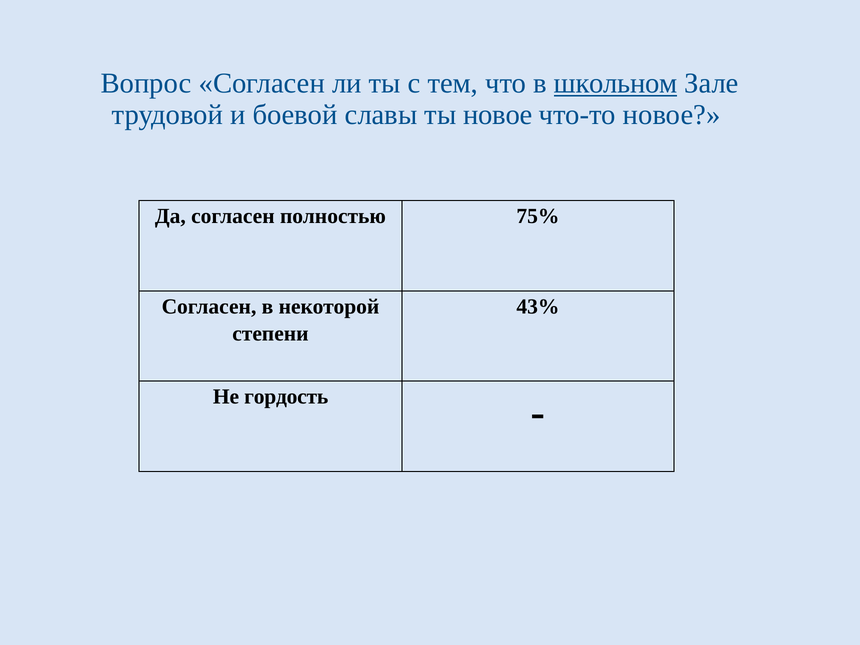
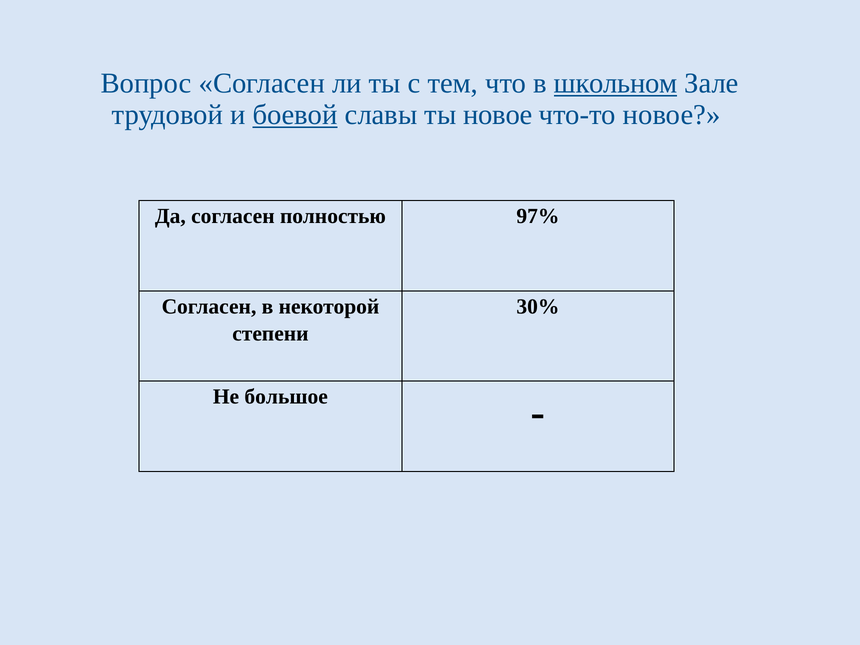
боевой underline: none -> present (295, 115)
75%: 75% -> 97% (538, 216)
43%: 43% -> 30% (538, 307)
гордость: гордость -> большое (286, 397)
